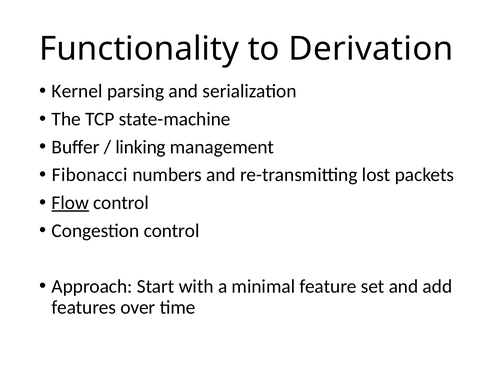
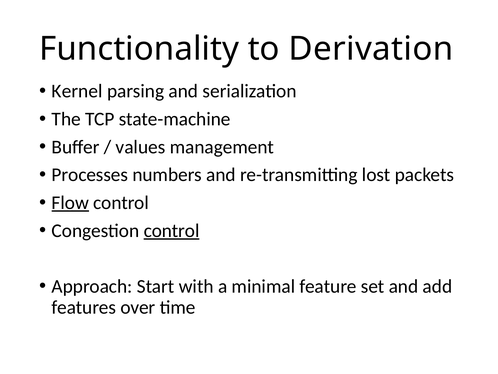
linking: linking -> values (140, 147)
Fibonacci: Fibonacci -> Processes (90, 175)
control underline: none -> present (172, 230)
